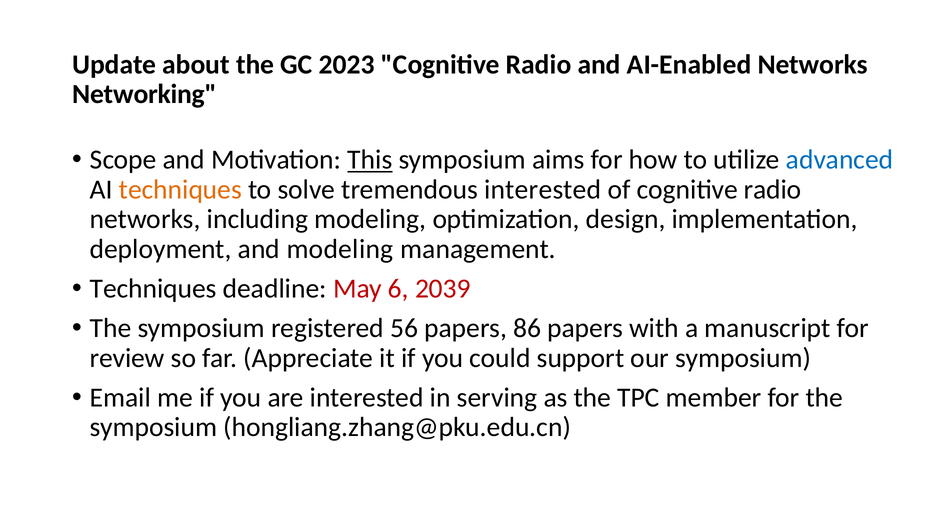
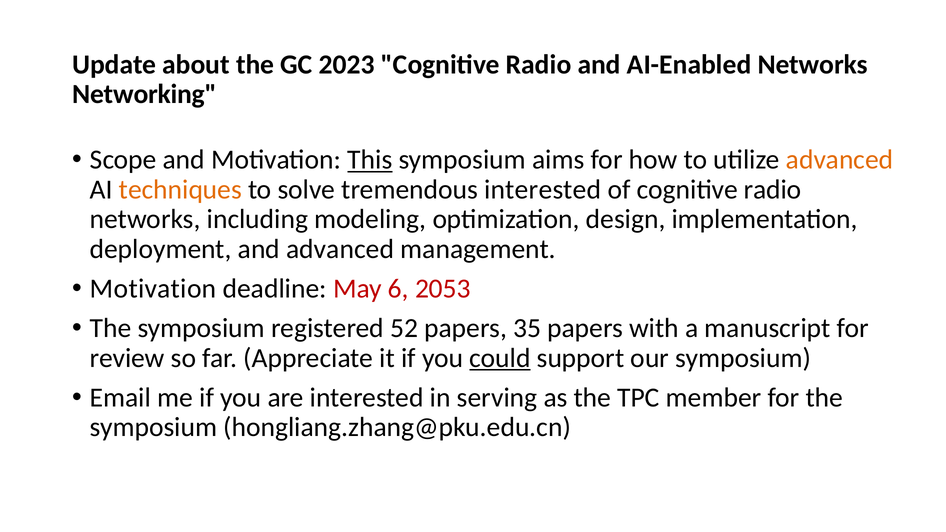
advanced colour: blue -> orange (840, 160)
and modeling: modeling -> advanced (340, 249)
Techniques: Techniques -> Motivation (153, 289)
2039: 2039 -> 2053 (443, 289)
56: 56 -> 52 (404, 328)
86: 86 -> 35 (527, 328)
could underline: none -> present (500, 358)
